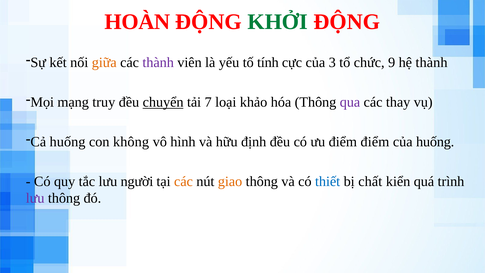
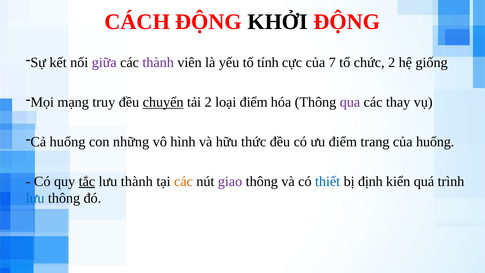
HOÀN: HOÀN -> CÁCH (137, 22)
KHỞI colour: green -> black (278, 22)
giữa colour: orange -> purple (104, 63)
3: 3 -> 7 (332, 63)
chức 9: 9 -> 2 (392, 63)
hệ thành: thành -> giống (432, 63)
tải 7: 7 -> 2 (208, 102)
loại khảo: khảo -> điểm (254, 102)
không: không -> những (131, 142)
định: định -> thức (254, 142)
điểm điểm: điểm -> trang (375, 142)
tắc underline: none -> present (87, 181)
lưu người: người -> thành (137, 181)
giao colour: orange -> purple (230, 181)
chất: chất -> định (370, 181)
lưu colour: purple -> blue (35, 198)
